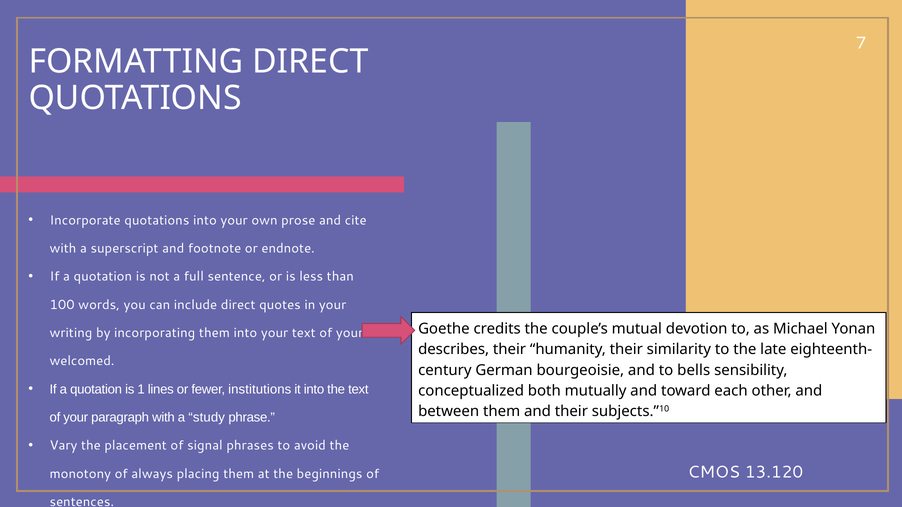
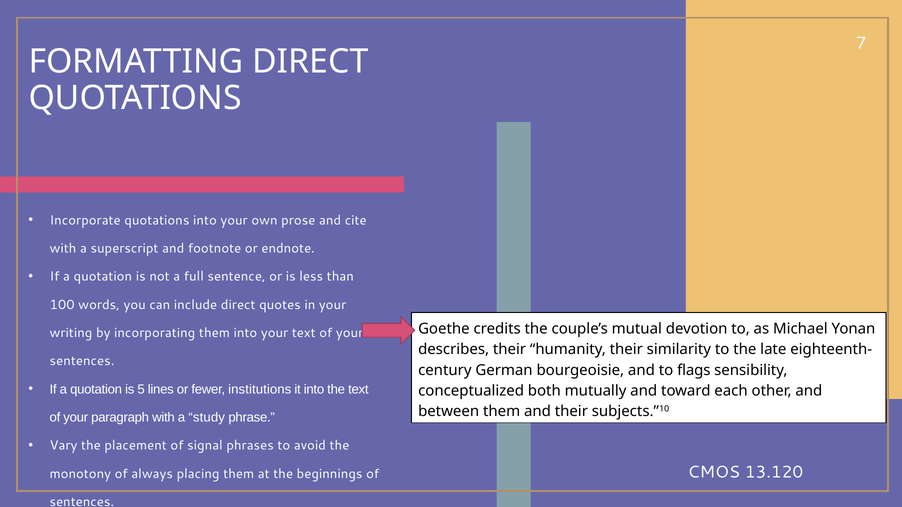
welcomed: welcomed -> sentences (82, 361)
bells: bells -> flags (694, 370)
1: 1 -> 5 (141, 390)
